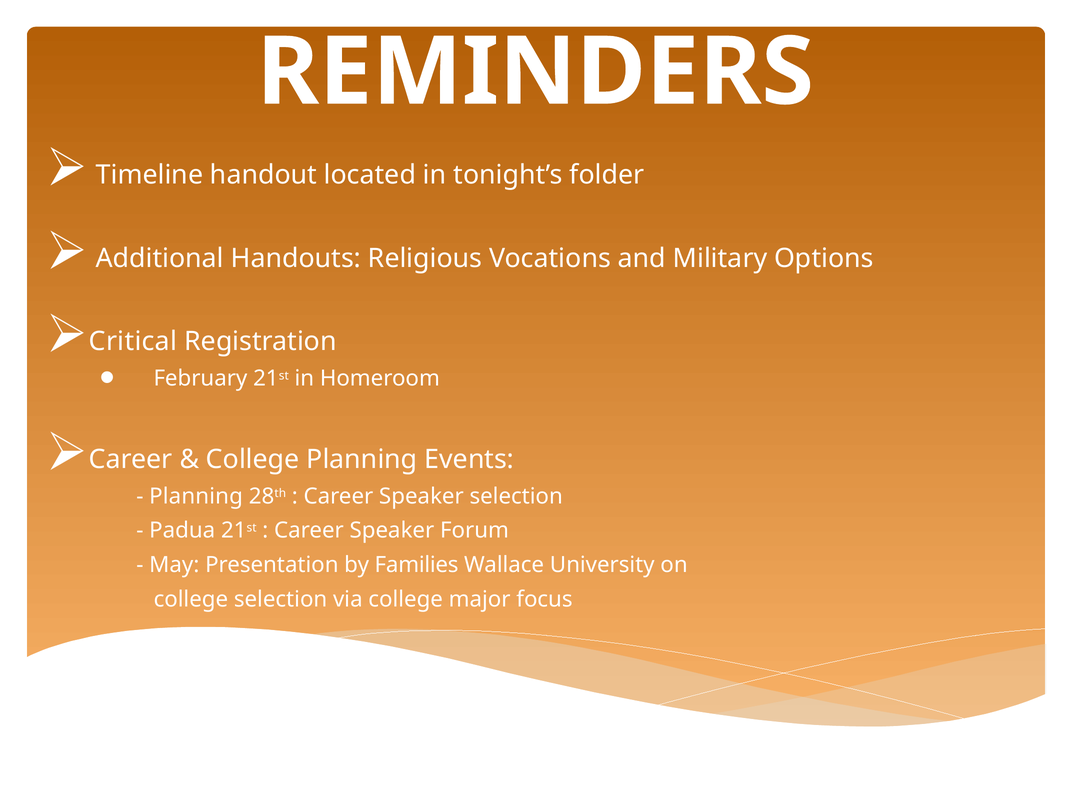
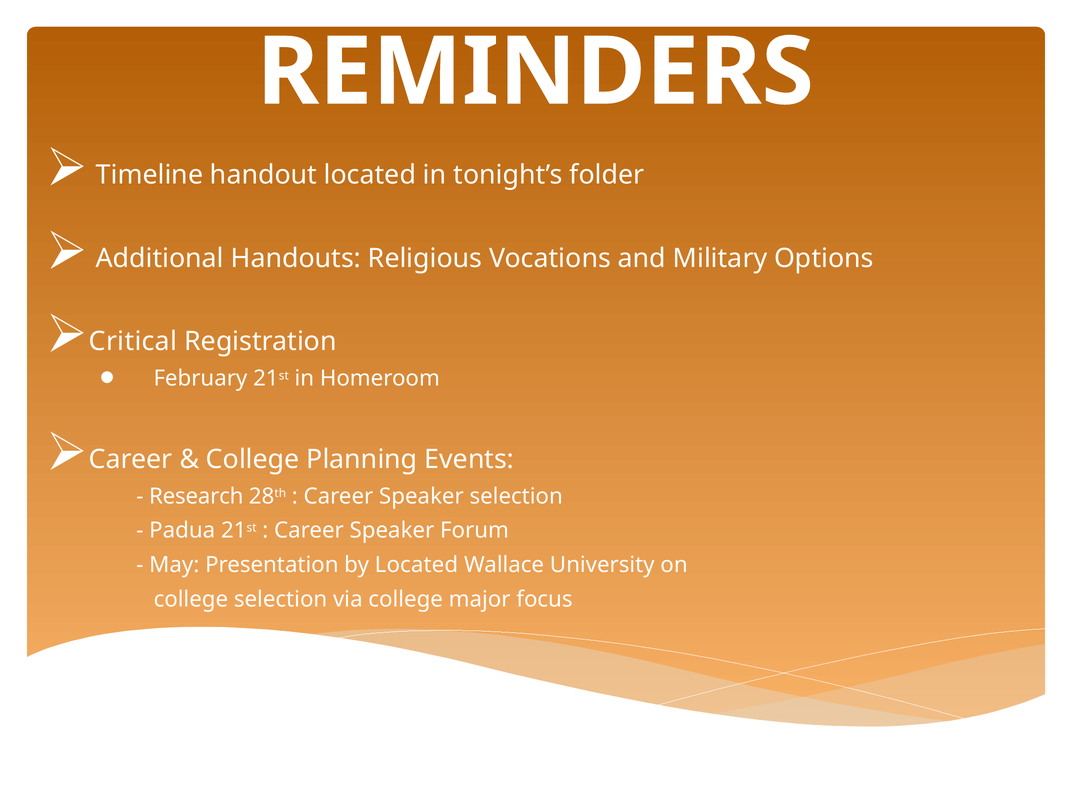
Planning: Planning -> Research (196, 496)
by Families: Families -> Located (416, 565)
